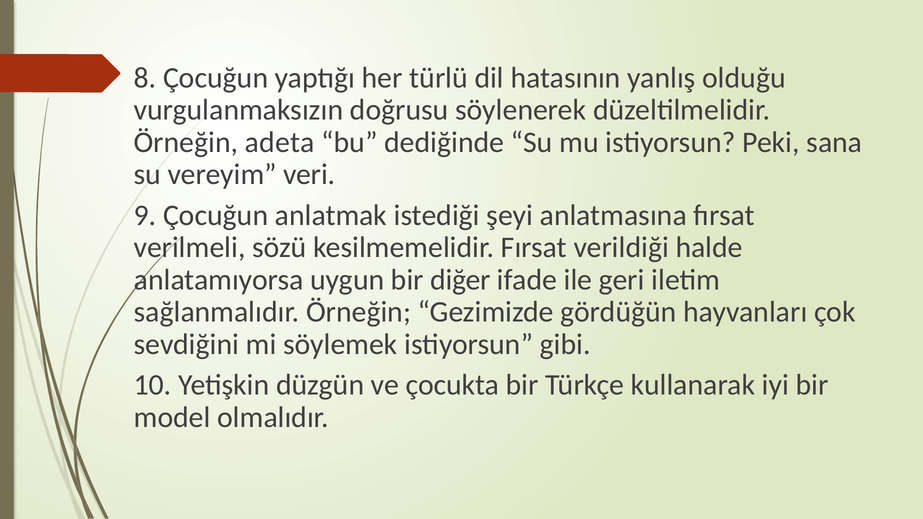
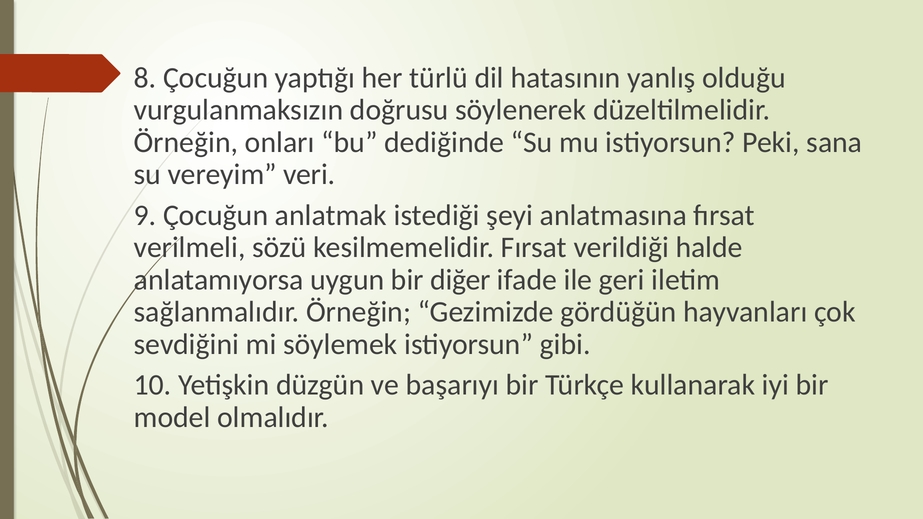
adeta: adeta -> onları (280, 142)
çocukta: çocukta -> başarıyı (452, 385)
